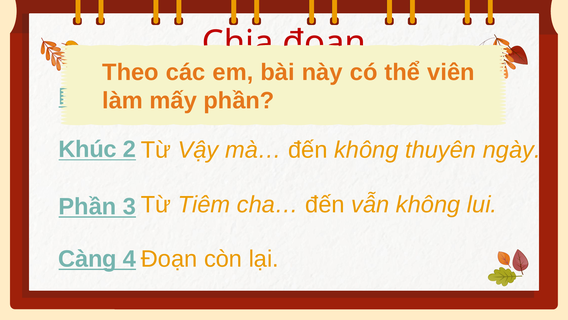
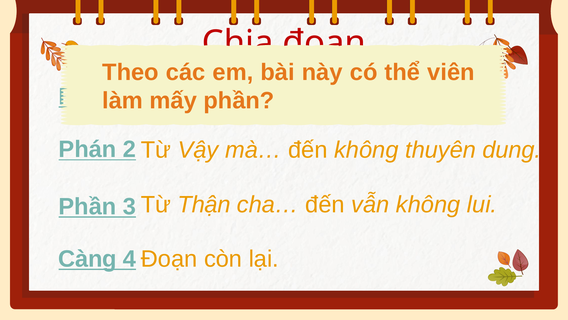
Khúc: Khúc -> Phán (87, 149)
ngày: ngày -> dung (512, 150)
Tiêm: Tiêm -> Thận (204, 204)
